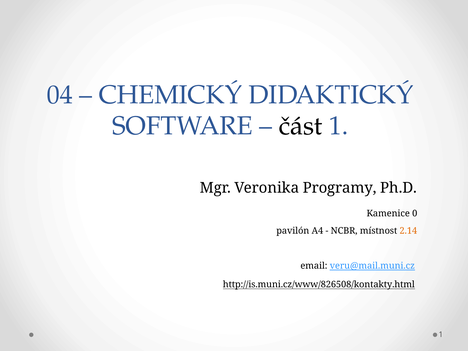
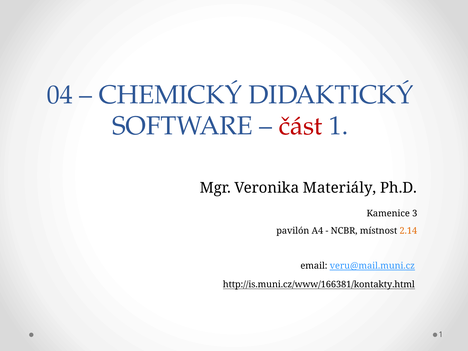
část colour: black -> red (301, 126)
Programy: Programy -> Materiály (340, 188)
0: 0 -> 3 (415, 213)
http://is.muni.cz/www/826508/kontakty.html: http://is.muni.cz/www/826508/kontakty.html -> http://is.muni.cz/www/166381/kontakty.html (319, 285)
